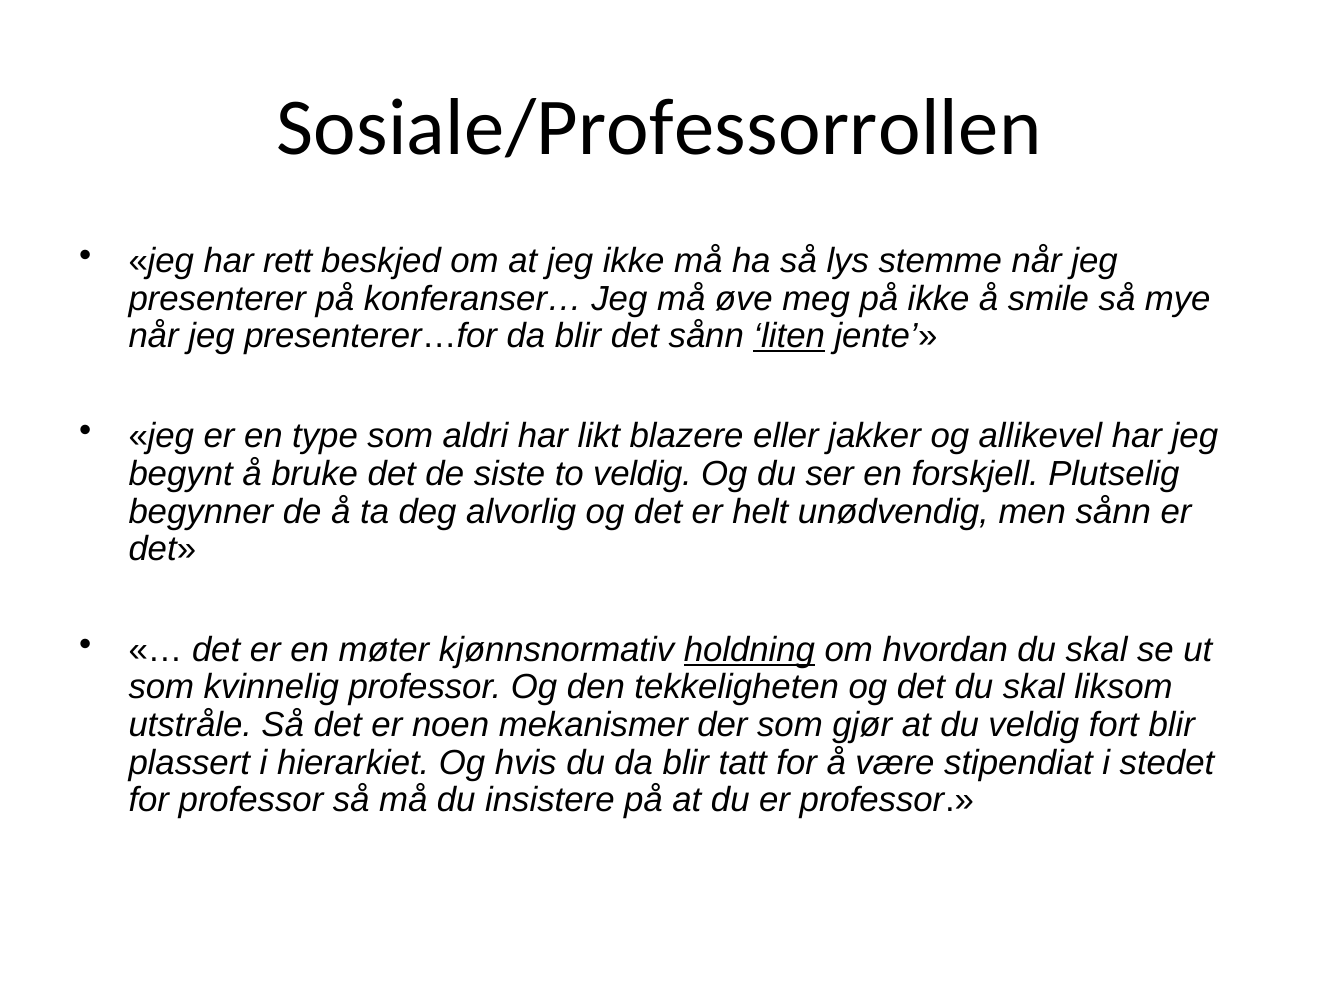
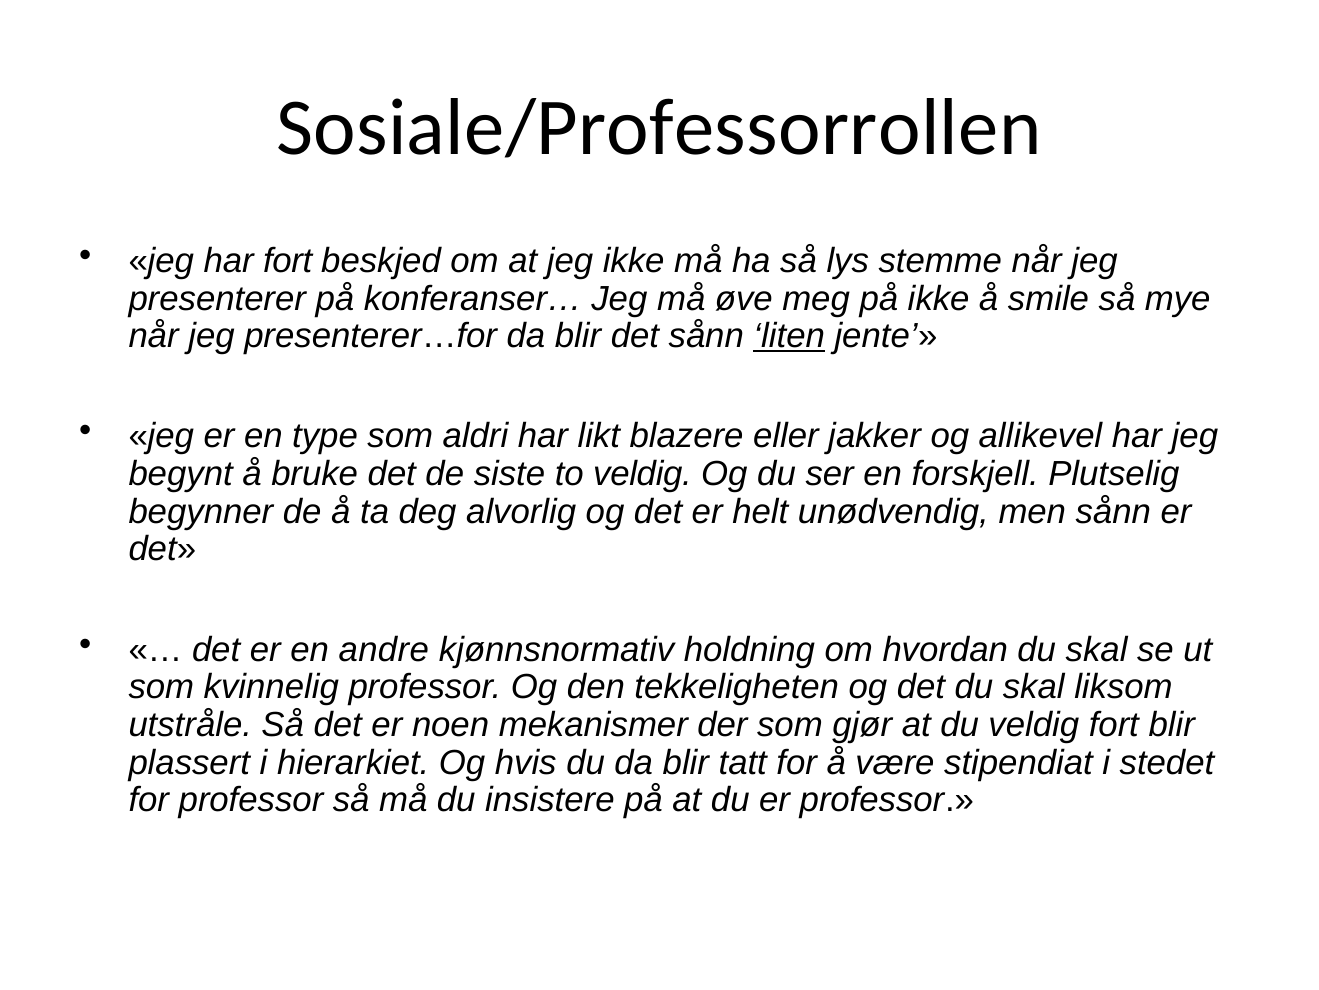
har rett: rett -> fort (288, 261)
møter: møter -> andre (384, 649)
holdning underline: present -> none (749, 649)
